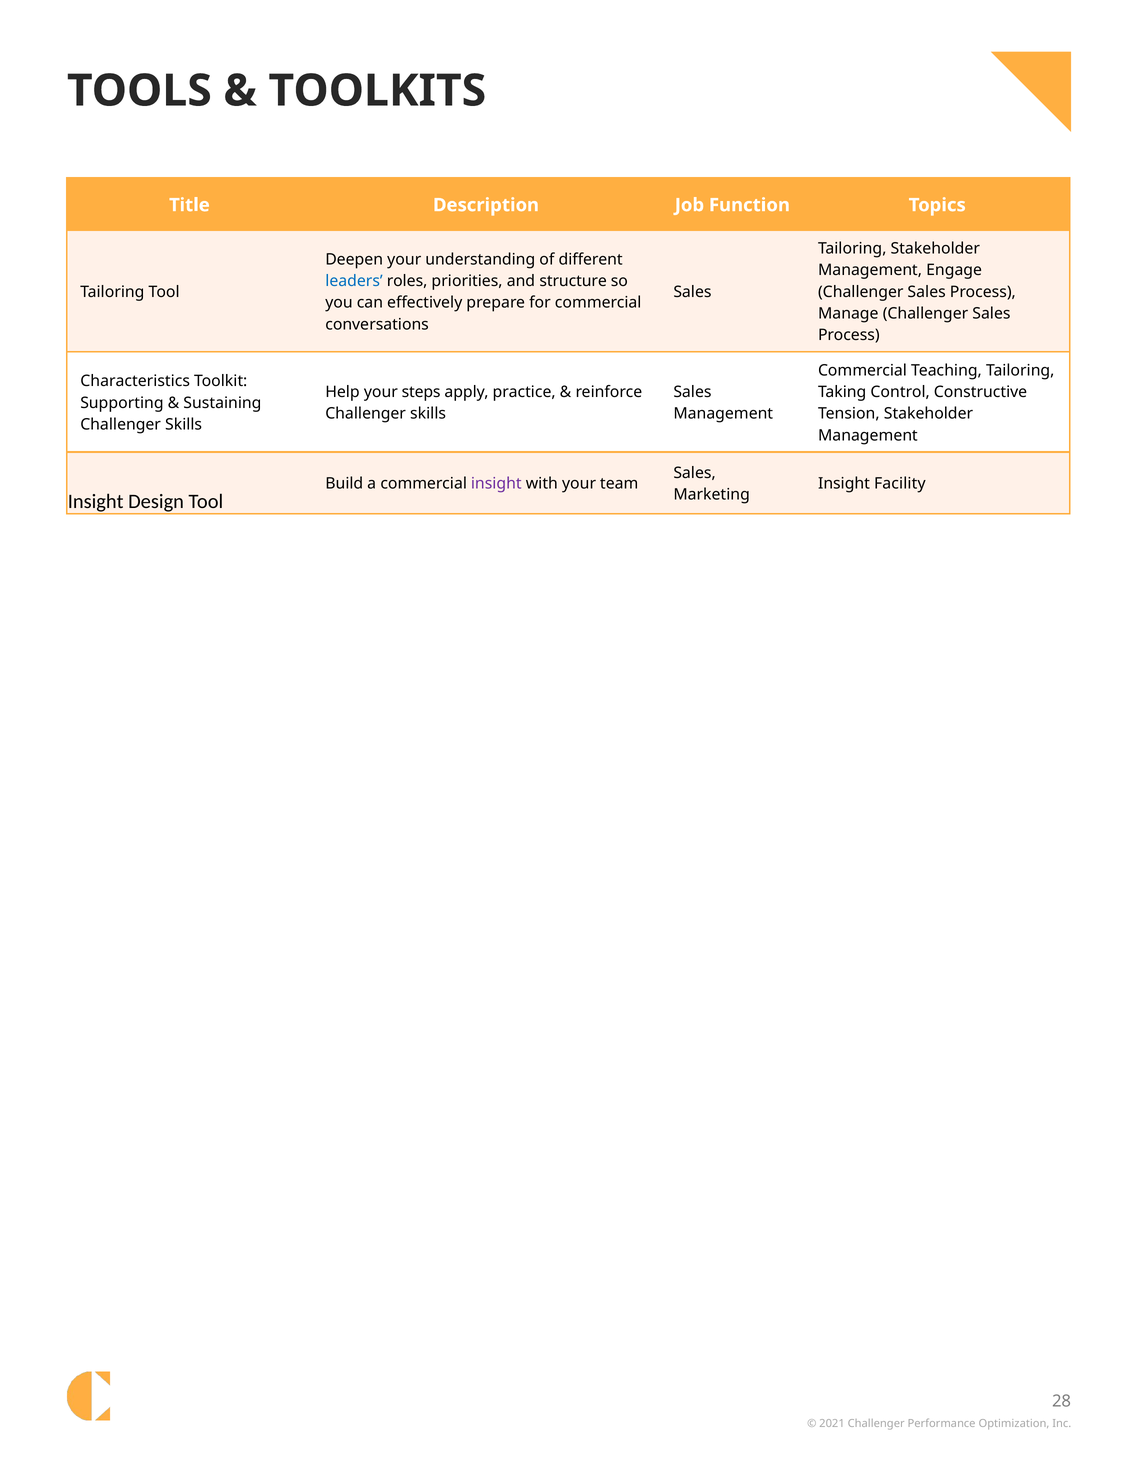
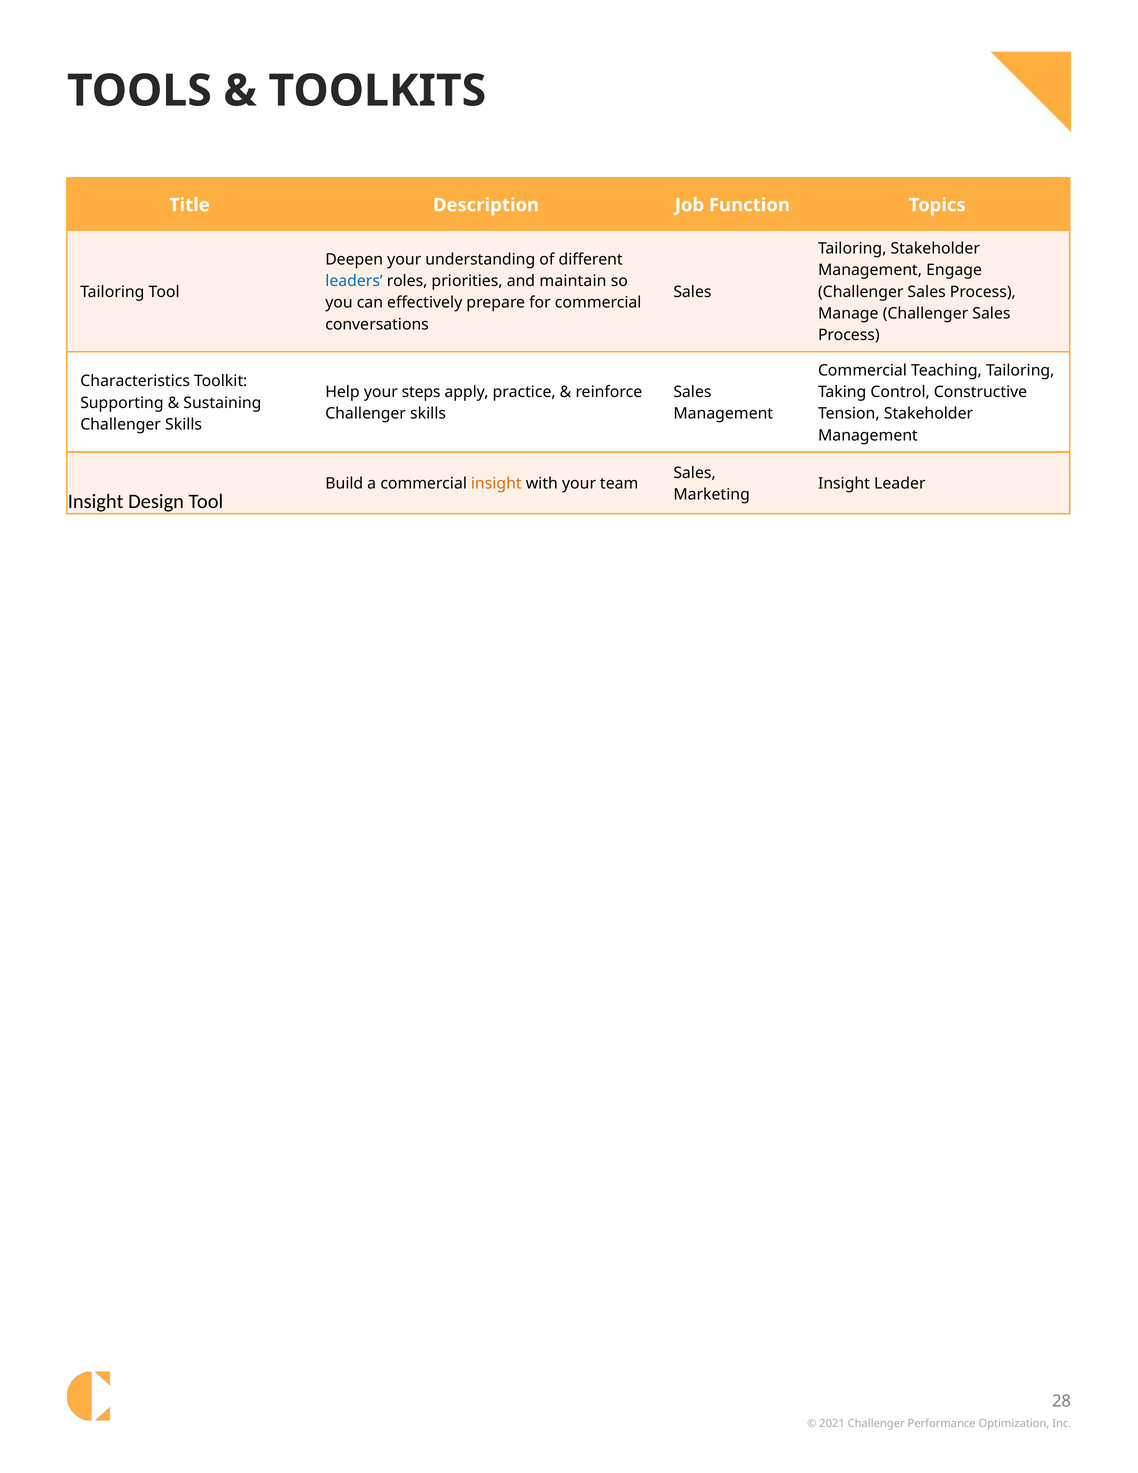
structure: structure -> maintain (573, 281)
insight colour: purple -> orange (496, 484)
Facility: Facility -> Leader (900, 484)
